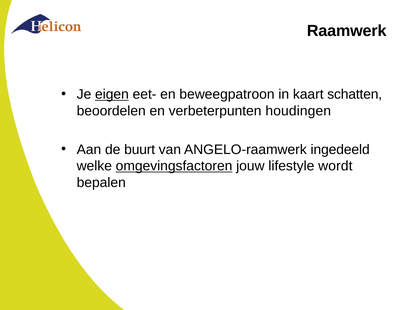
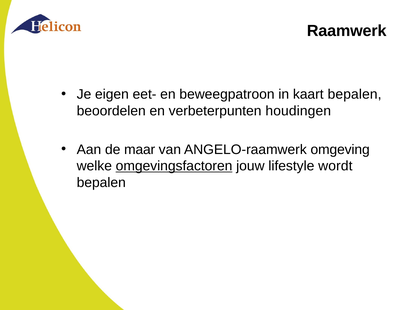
eigen underline: present -> none (112, 95)
kaart schatten: schatten -> bepalen (355, 95)
buurt: buurt -> maar (140, 150)
ingedeeld: ingedeeld -> omgeving (340, 150)
